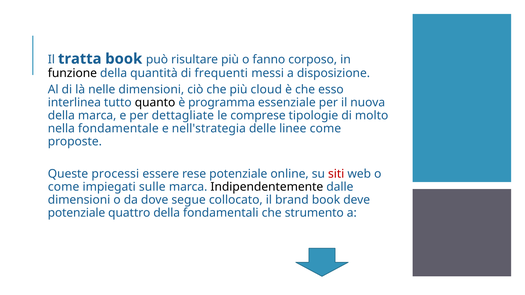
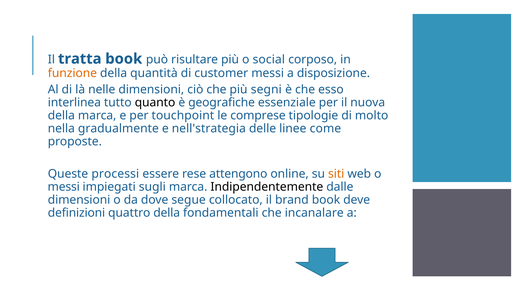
fanno: fanno -> social (269, 60)
funzione colour: black -> orange (72, 73)
frequenti: frequenti -> customer (221, 73)
cloud: cloud -> segni (266, 90)
programma: programma -> geografiche (222, 103)
dettagliate: dettagliate -> touchpoint (183, 116)
fondamentale: fondamentale -> gradualmente (118, 129)
rese potenziale: potenziale -> attengono (238, 174)
siti colour: red -> orange (336, 174)
come: come -> messi (64, 187)
sulle: sulle -> sugli (152, 187)
potenziale: potenziale -> definizioni (76, 213)
strumento: strumento -> incanalare (314, 213)
